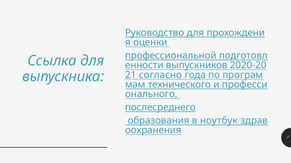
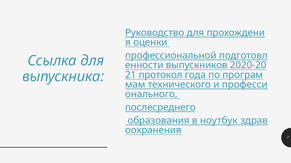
согласно: согласно -> протокол (160, 75)
